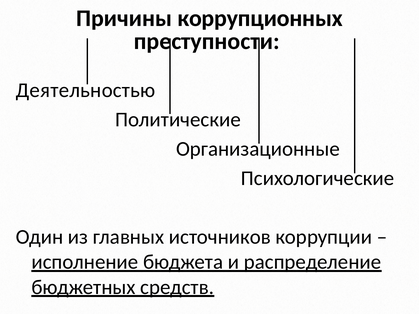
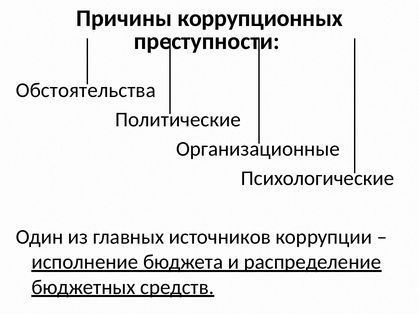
Деятельностью: Деятельностью -> Обстоятельства (86, 90)
